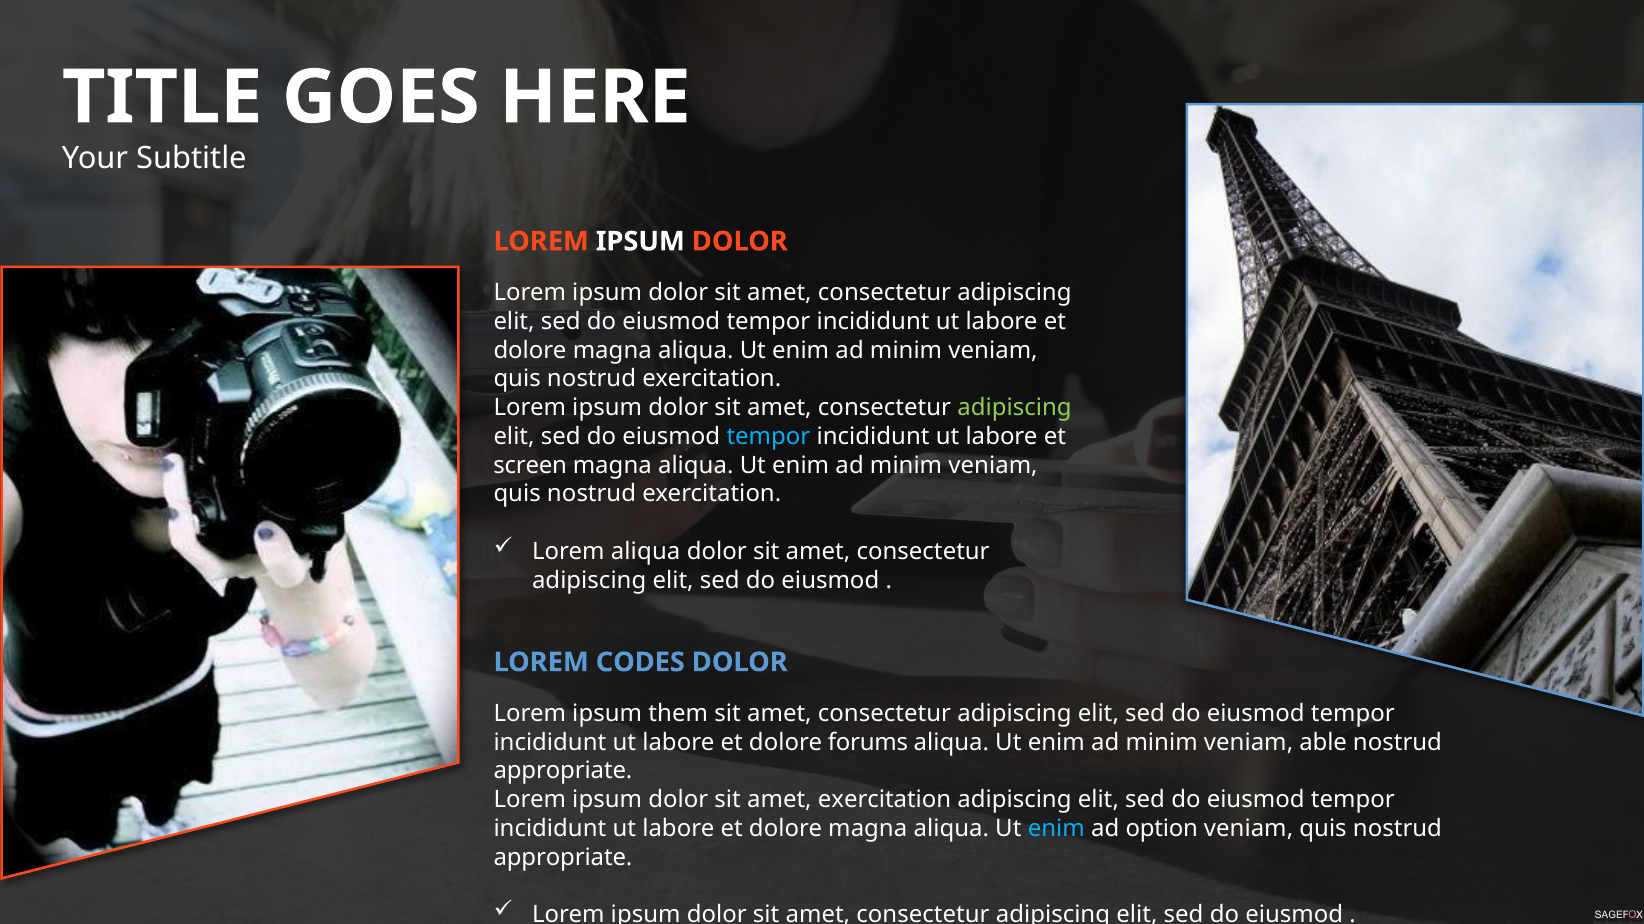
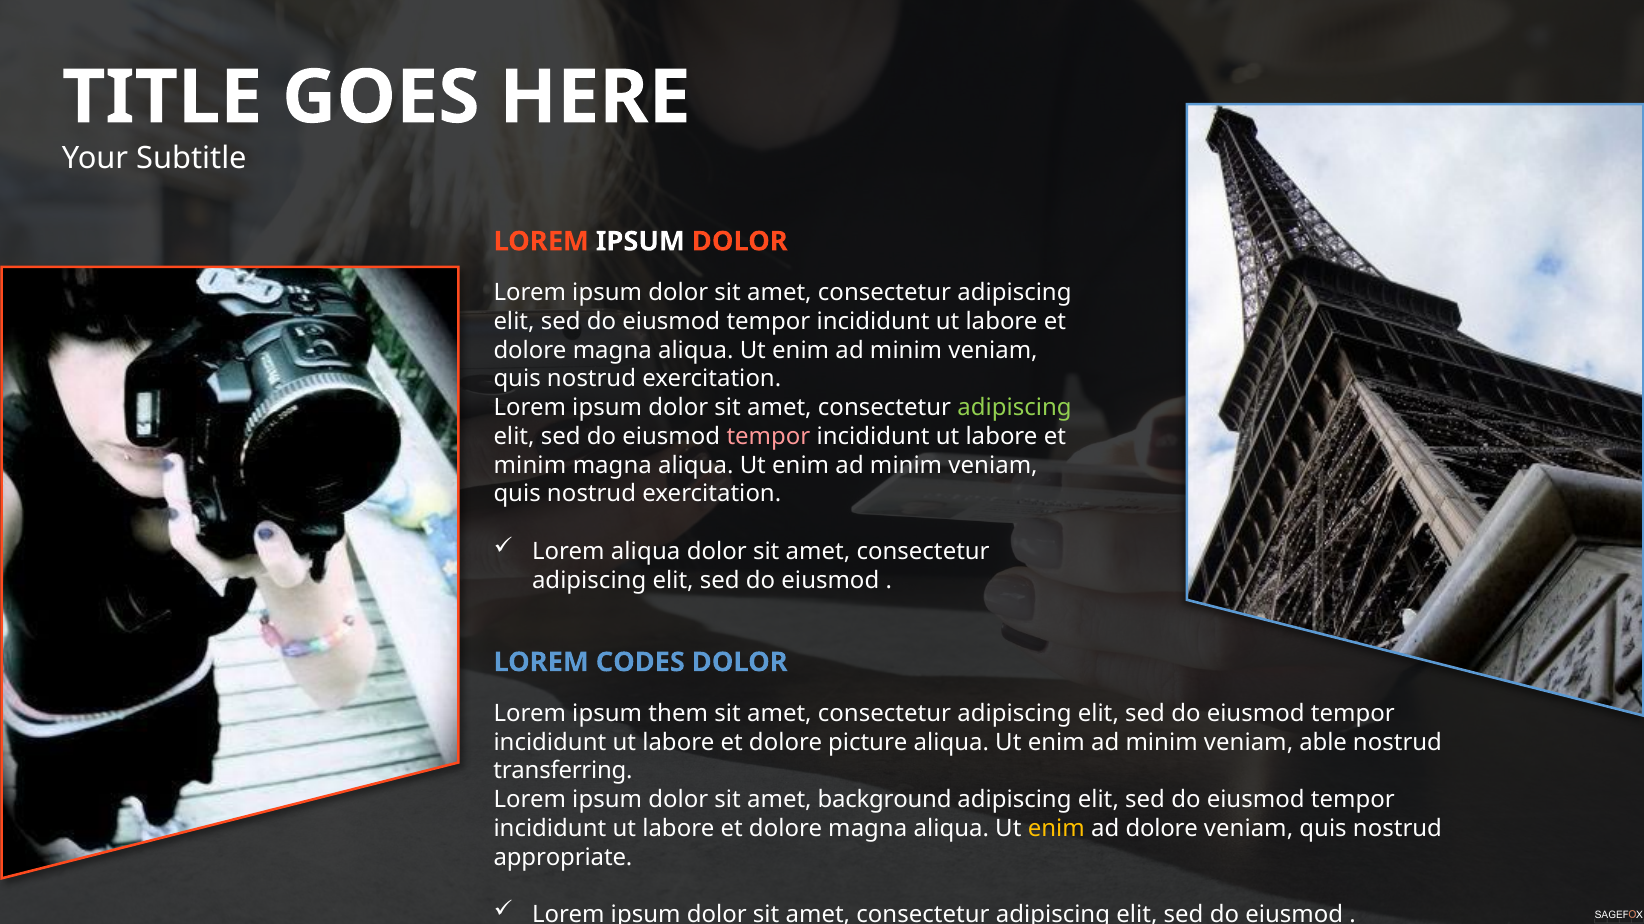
tempor colour: light blue -> pink (768, 437)
screen: screen -> minim (530, 466)
forums: forums -> picture (868, 743)
appropriate: appropriate -> transferring (563, 771)
amet exercitation: exercitation -> background (885, 800)
enim colour: light blue -> yellow (1056, 829)
ad option: option -> dolore (1162, 829)
